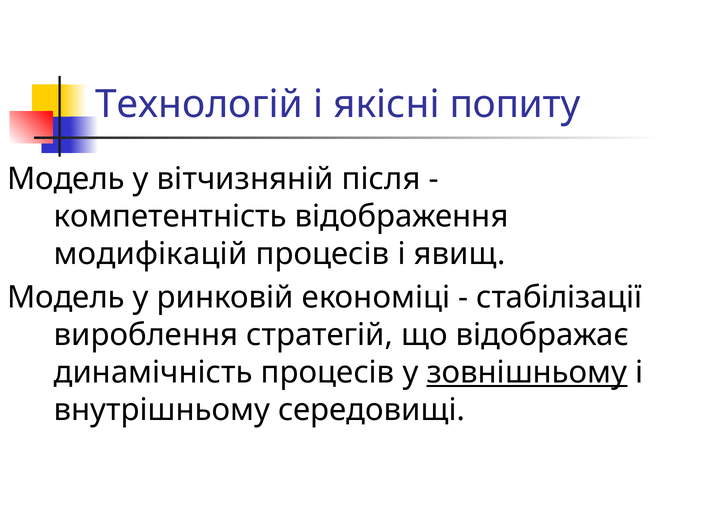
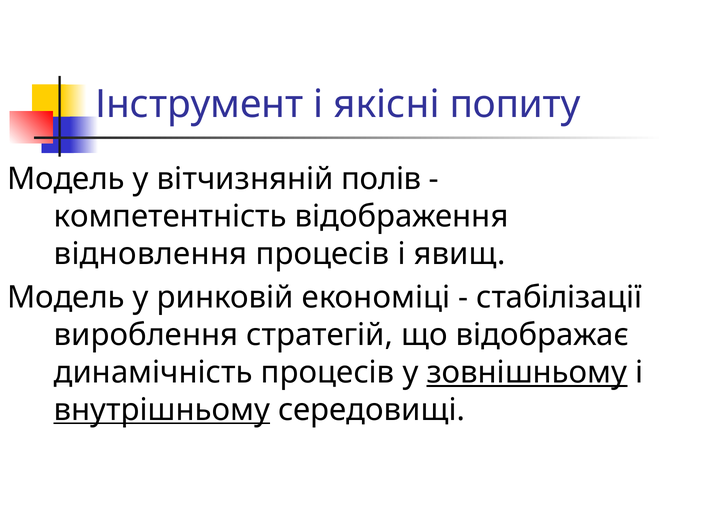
Технологій: Технологій -> Інструмент (199, 104)
після: після -> полів (381, 179)
модифікацій: модифікацій -> відновлення (151, 254)
внутрішньому underline: none -> present (162, 410)
